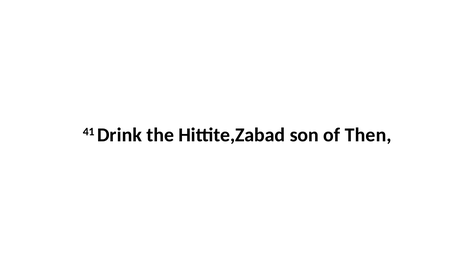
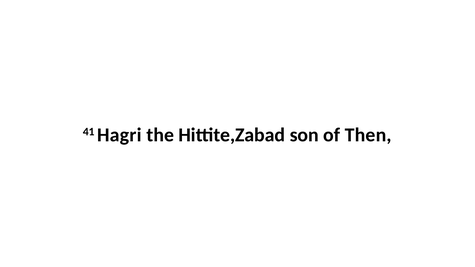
Drink: Drink -> Hagri (119, 135)
